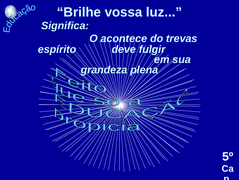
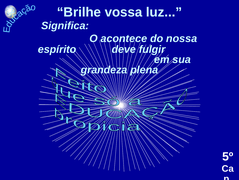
trevas: trevas -> nossa (182, 38)
